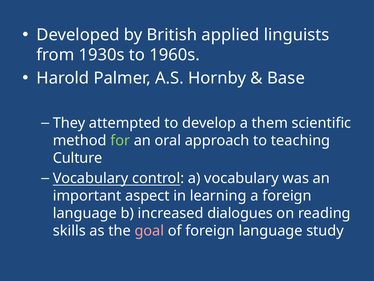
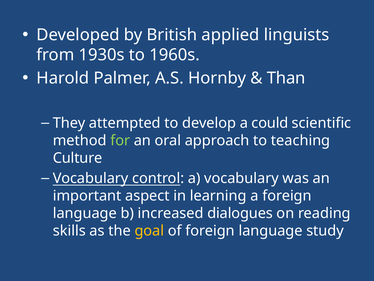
Base: Base -> Than (286, 78)
them: them -> could (270, 123)
goal colour: pink -> yellow (149, 231)
